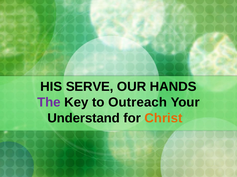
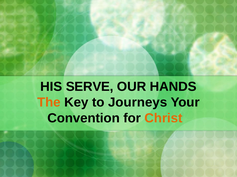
The colour: purple -> orange (49, 103)
Outreach: Outreach -> Journeys (138, 103)
Understand: Understand -> Convention (84, 119)
